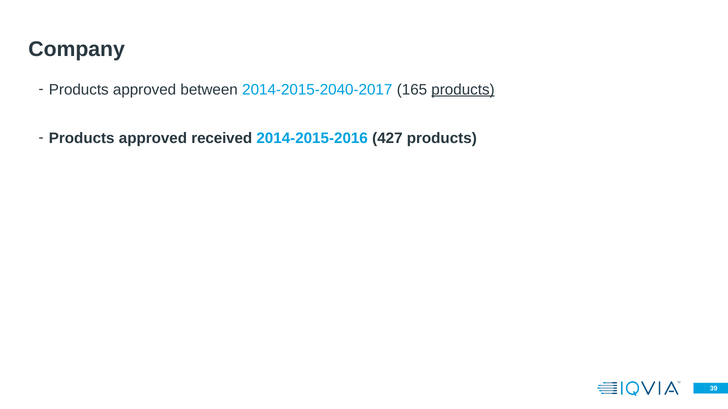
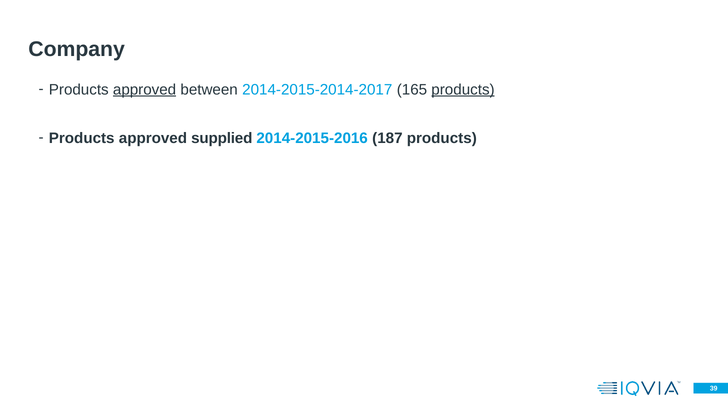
approved underline: none -> present (145, 90)
2014-2015-2040-2017: 2014-2015-2040-2017 -> 2014-2015-2014-2017 (317, 90)
received: received -> supplied (222, 138)
427: 427 -> 187 (387, 138)
